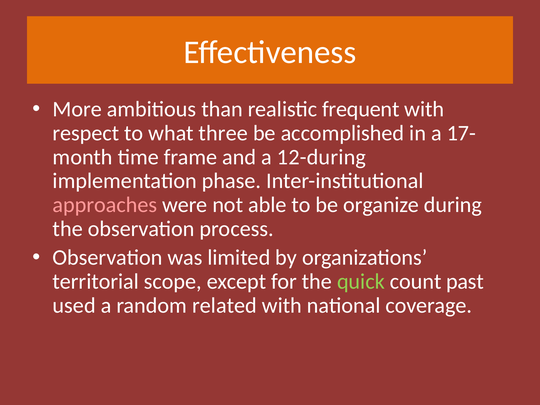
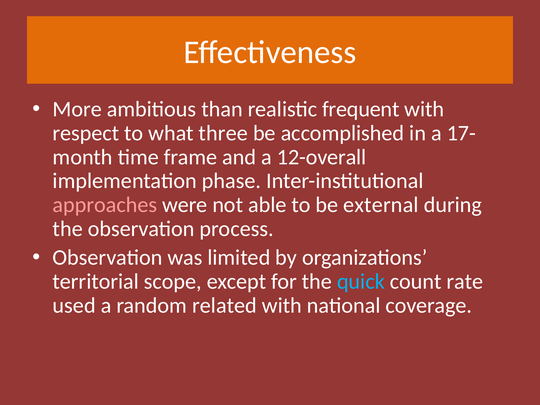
12-during: 12-during -> 12-overall (322, 157)
organize: organize -> external (381, 205)
quick colour: light green -> light blue (361, 281)
past: past -> rate (465, 281)
